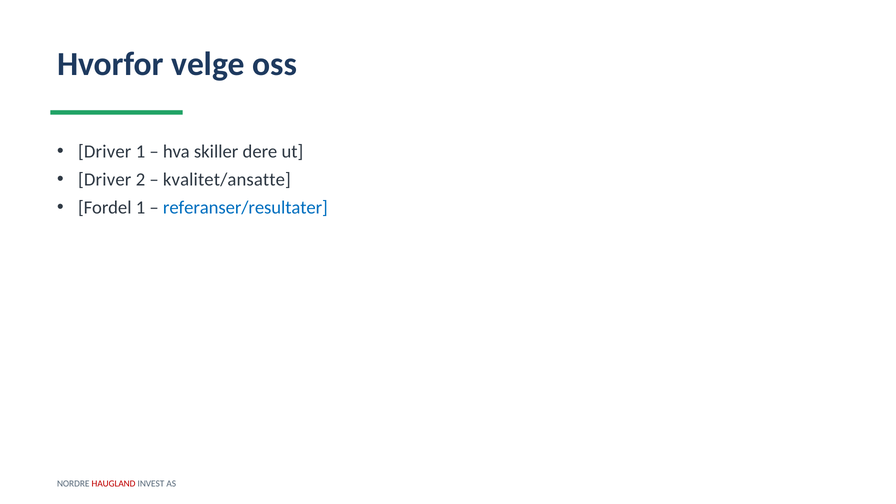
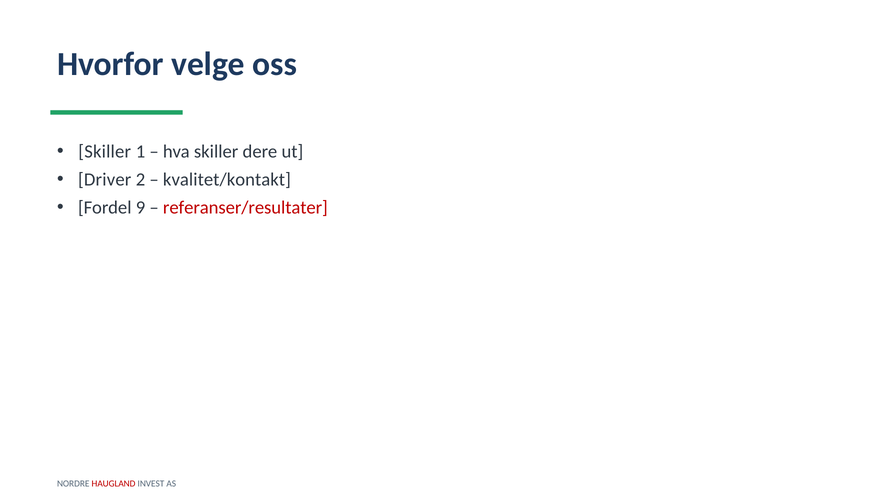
Driver: Driver -> Skiller (105, 152)
kvalitet/ansatte: kvalitet/ansatte -> kvalitet/kontakt (227, 180)
Fordel 1: 1 -> 9 (141, 208)
referanser/resultater colour: blue -> red (245, 208)
